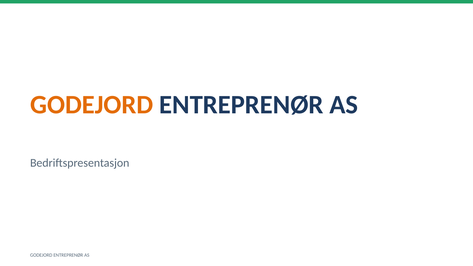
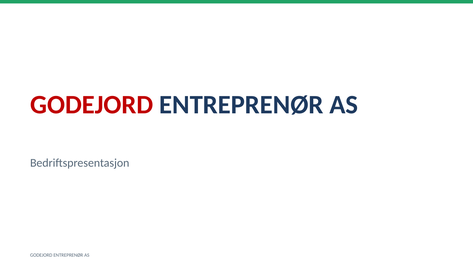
GODEJORD colour: orange -> red (92, 105)
